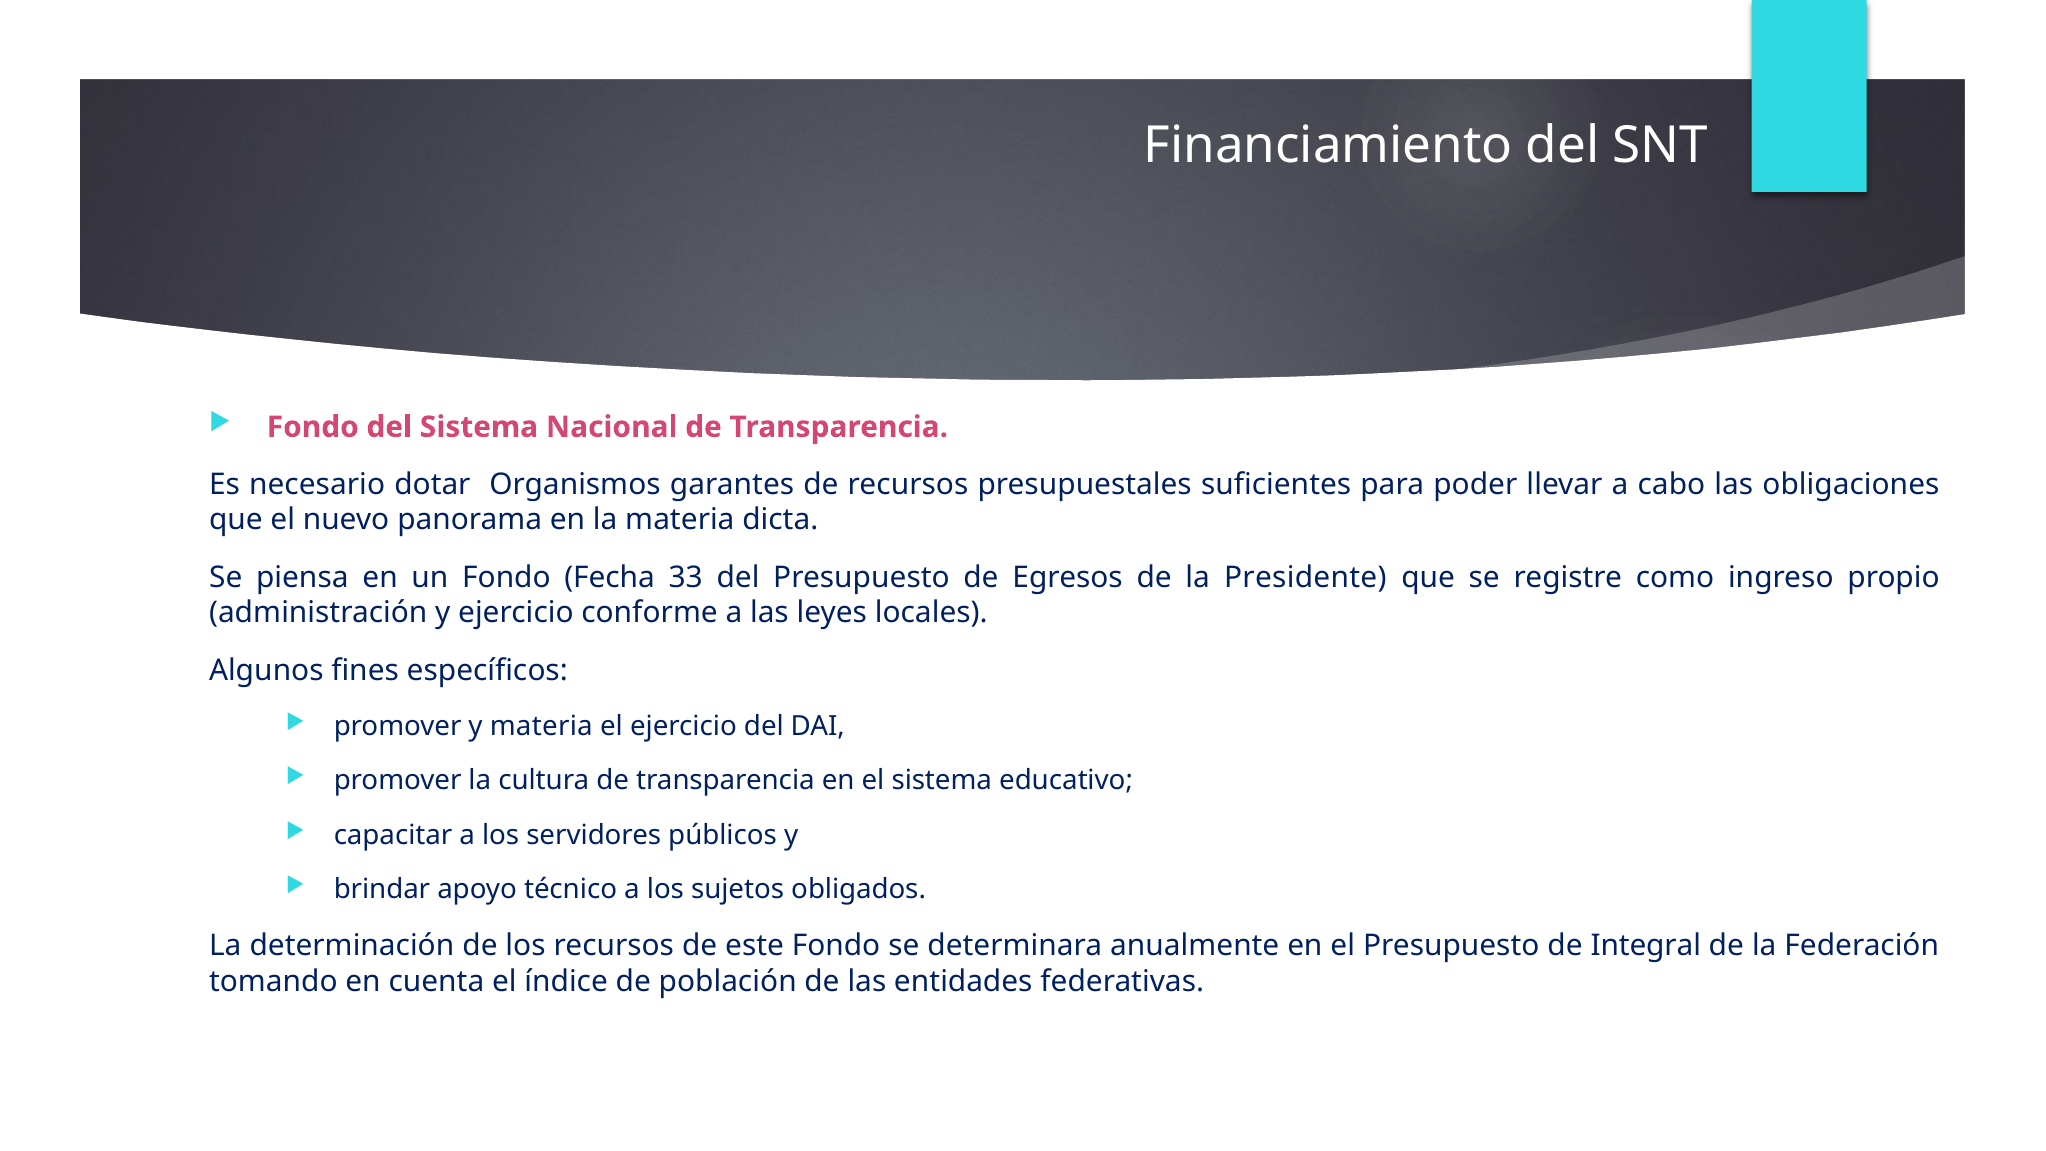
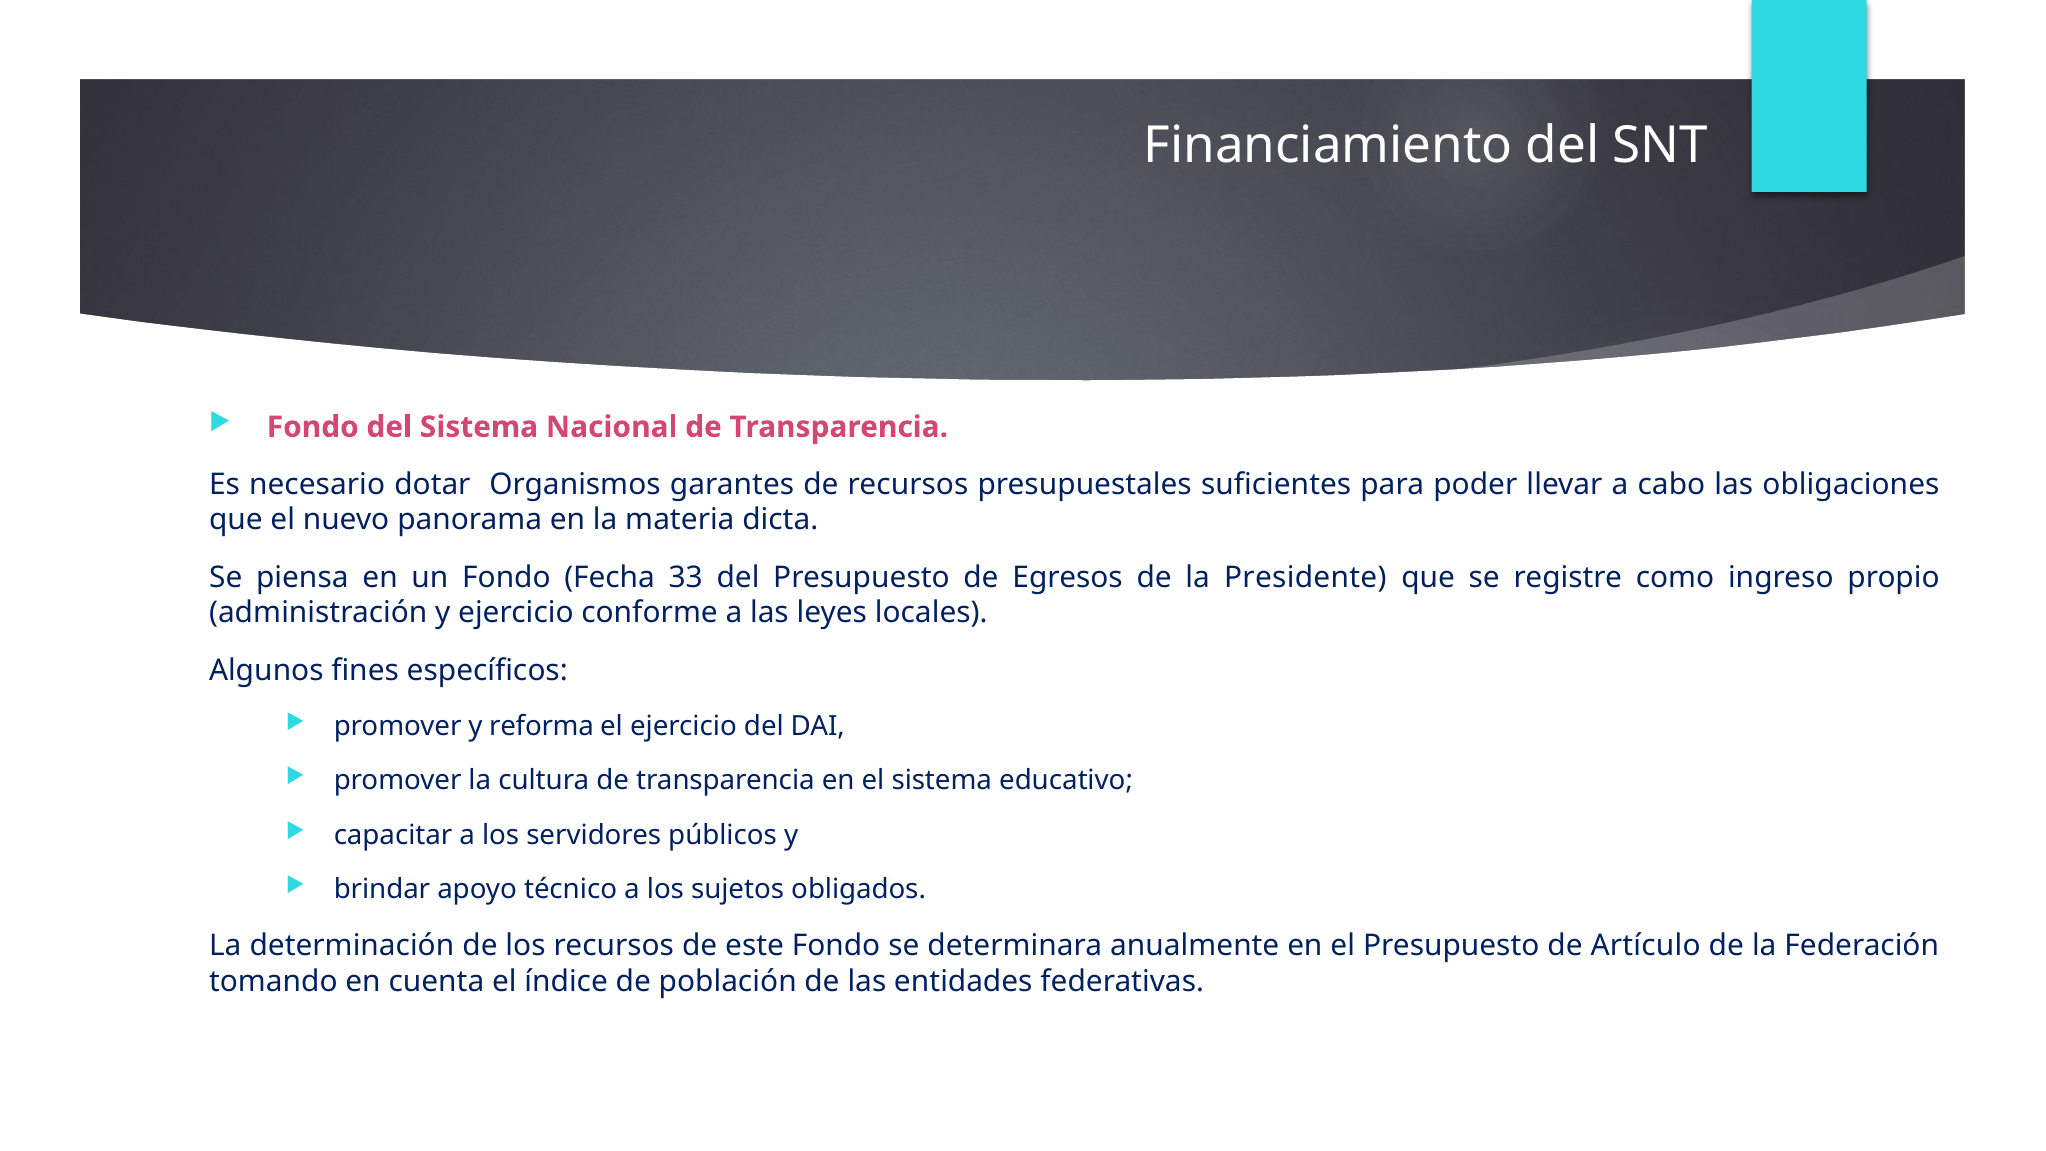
y materia: materia -> reforma (542, 726)
Integral: Integral -> Artículo (1646, 946)
